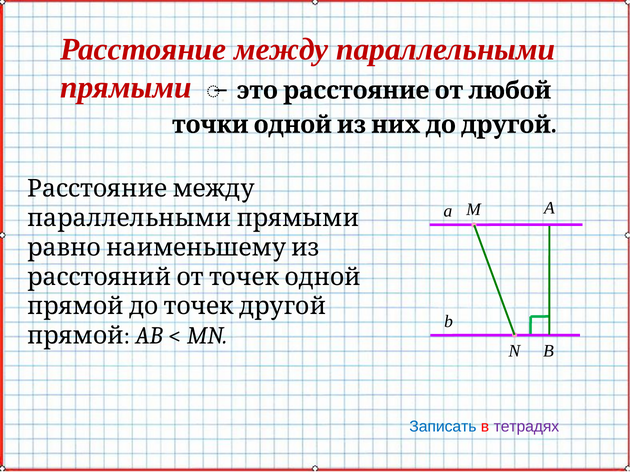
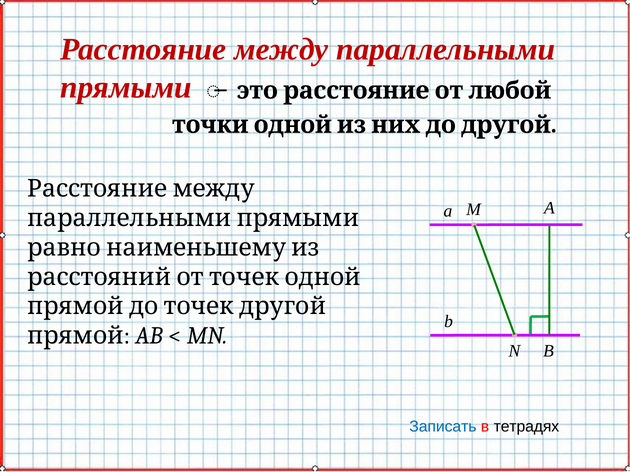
тетрадях colour: purple -> black (526, 427)
